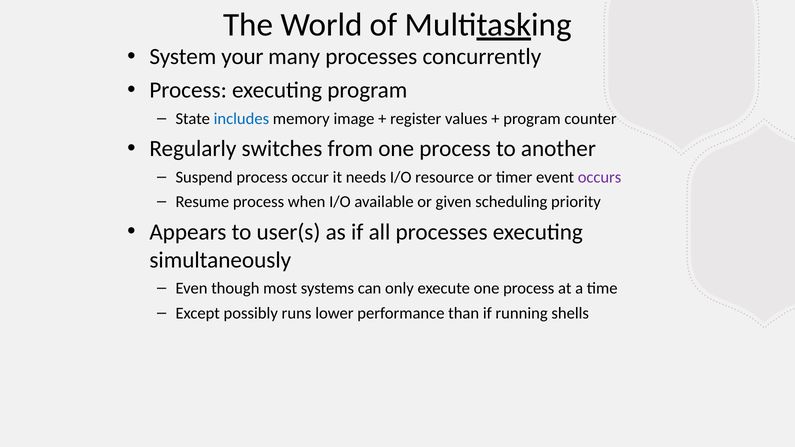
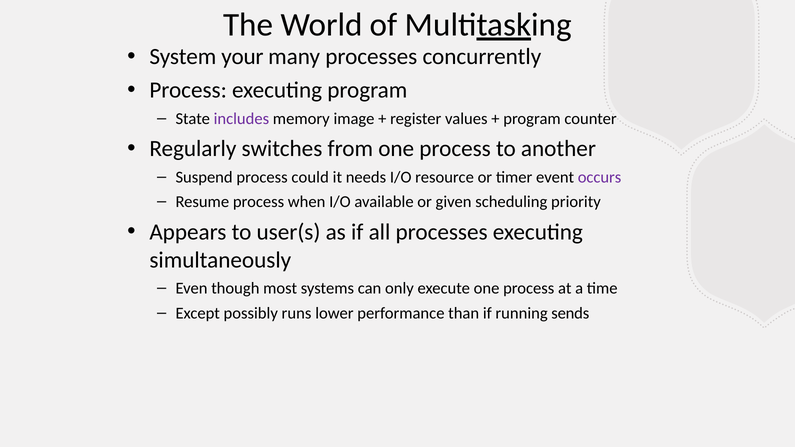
includes colour: blue -> purple (241, 119)
occur: occur -> could (310, 177)
shells: shells -> sends (570, 313)
